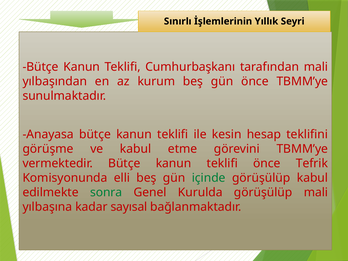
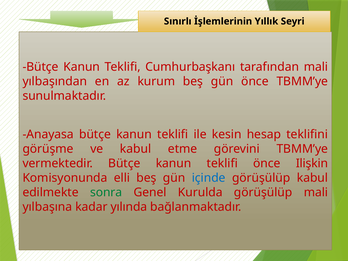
Tefrik: Tefrik -> Ilişkin (312, 163)
içinde colour: green -> blue (209, 178)
sayısal: sayısal -> yılında (129, 207)
